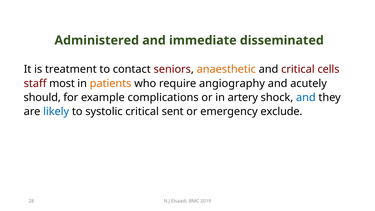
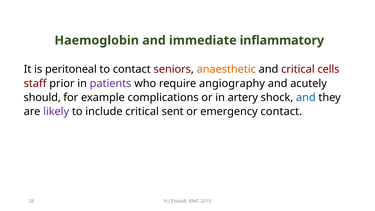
Administered: Administered -> Haemoglobin (97, 40)
disseminated: disseminated -> inflammatory (282, 40)
treatment: treatment -> peritoneal (71, 69)
most: most -> prior (62, 83)
patients colour: orange -> purple (111, 83)
likely colour: blue -> purple (56, 111)
systolic: systolic -> include (104, 111)
emergency exclude: exclude -> contact (281, 111)
